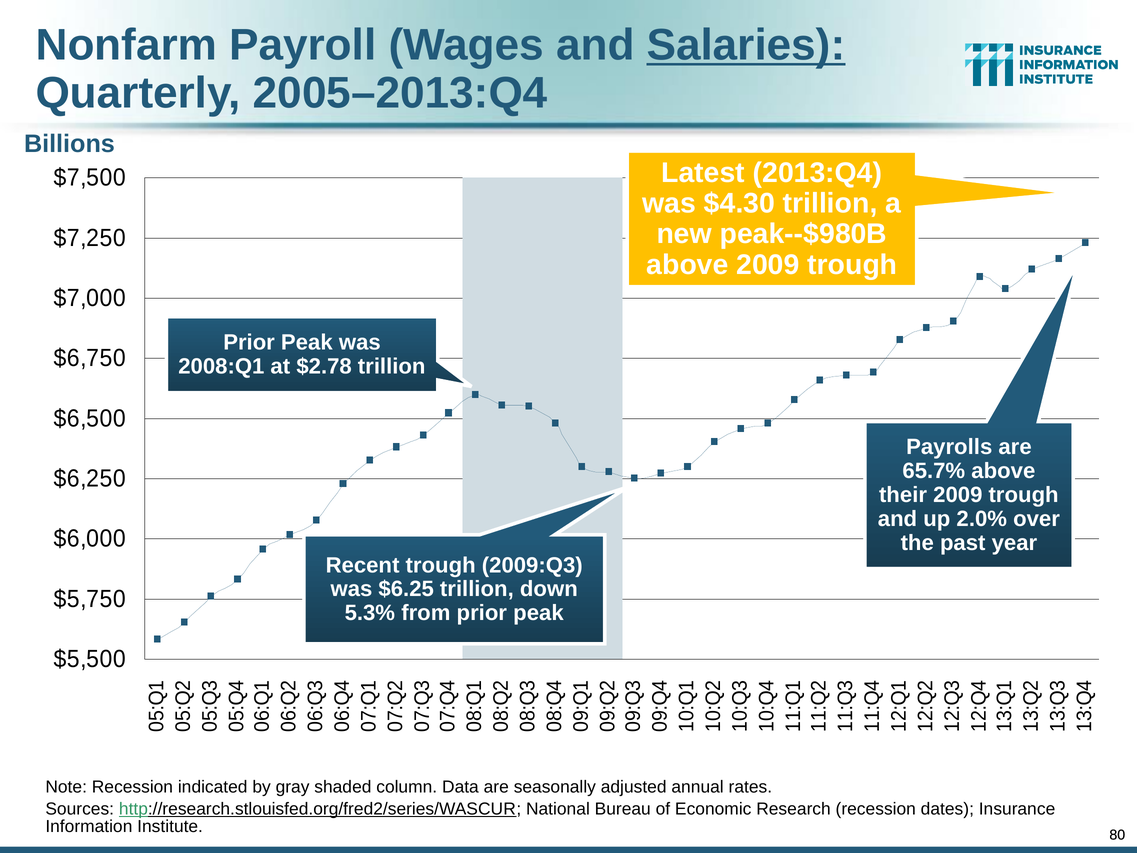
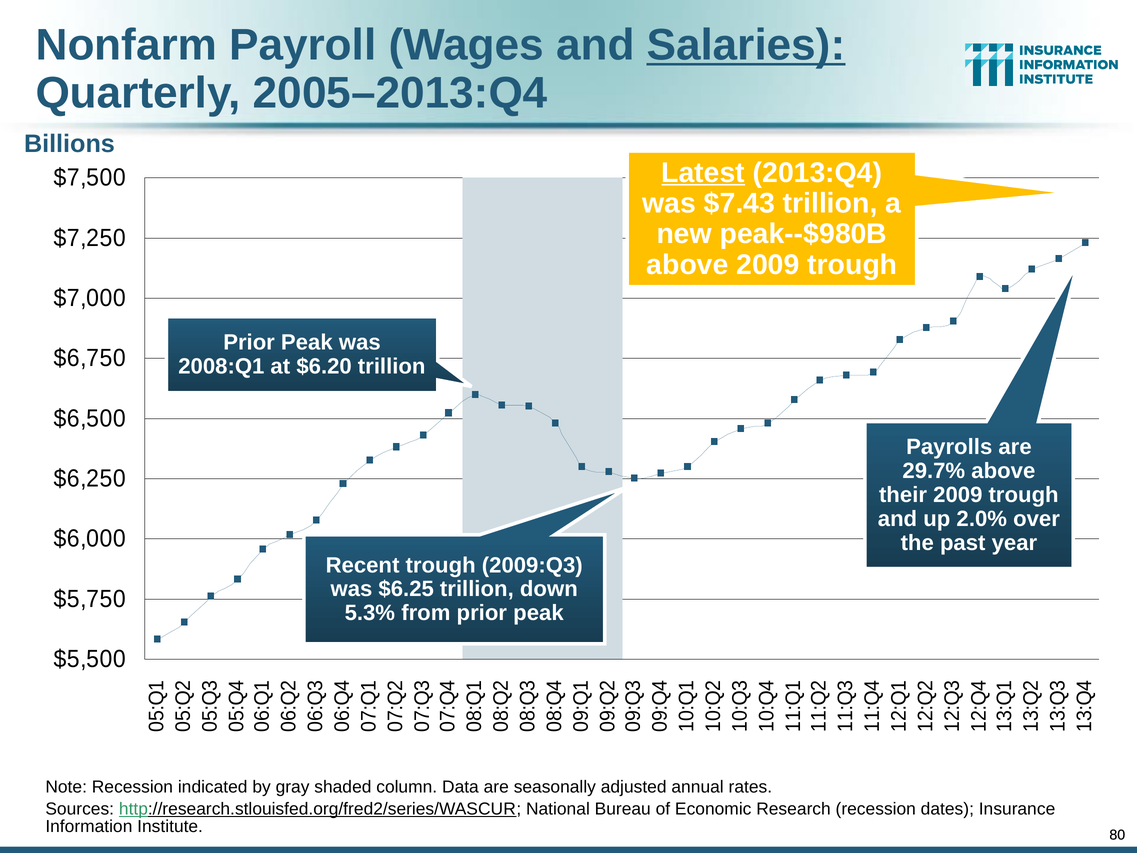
Latest underline: none -> present (703, 173)
$4.30: $4.30 -> $7.43 (739, 203)
$2.78: $2.78 -> $6.20 (324, 366)
65.7%: 65.7% -> 29.7% (934, 471)
